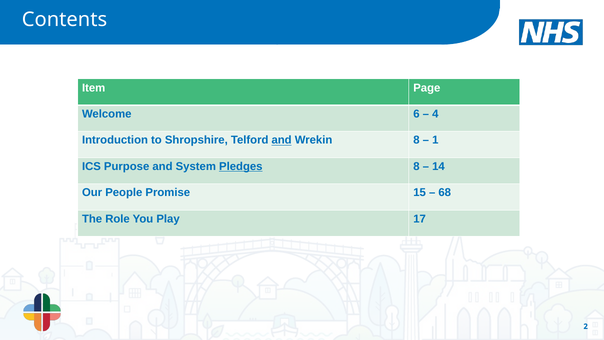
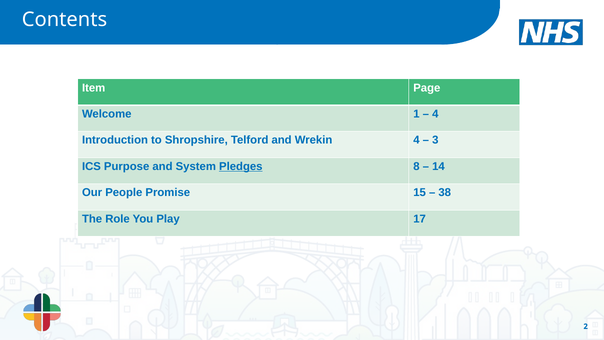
6: 6 -> 1 (416, 114)
and underline: present -> none (282, 140)
Wrekin 8: 8 -> 4 (416, 140)
1: 1 -> 3 (435, 140)
68: 68 -> 38 (445, 193)
